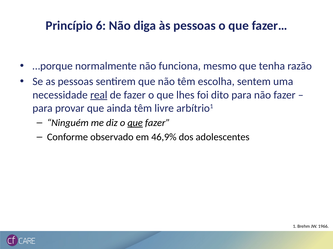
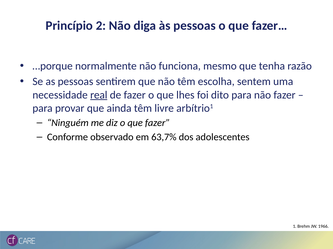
6: 6 -> 2 (101, 26)
que underline: present -> none (135, 123)
46,9%: 46,9% -> 63,7% (164, 137)
